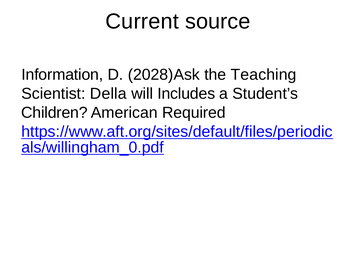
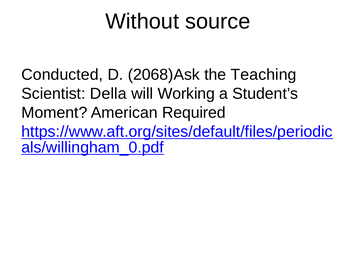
Current: Current -> Without (142, 21)
Information: Information -> Conducted (62, 75)
2028)Ask: 2028)Ask -> 2068)Ask (164, 75)
Includes: Includes -> Working (186, 94)
Children: Children -> Moment (54, 113)
